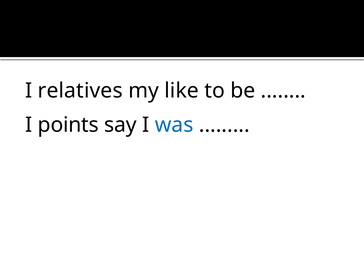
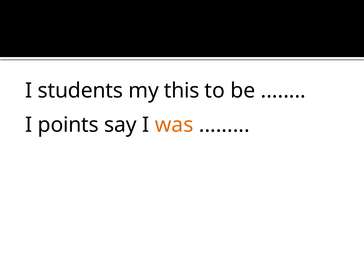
relatives: relatives -> students (80, 91)
like: like -> this (182, 91)
was colour: blue -> orange (174, 125)
